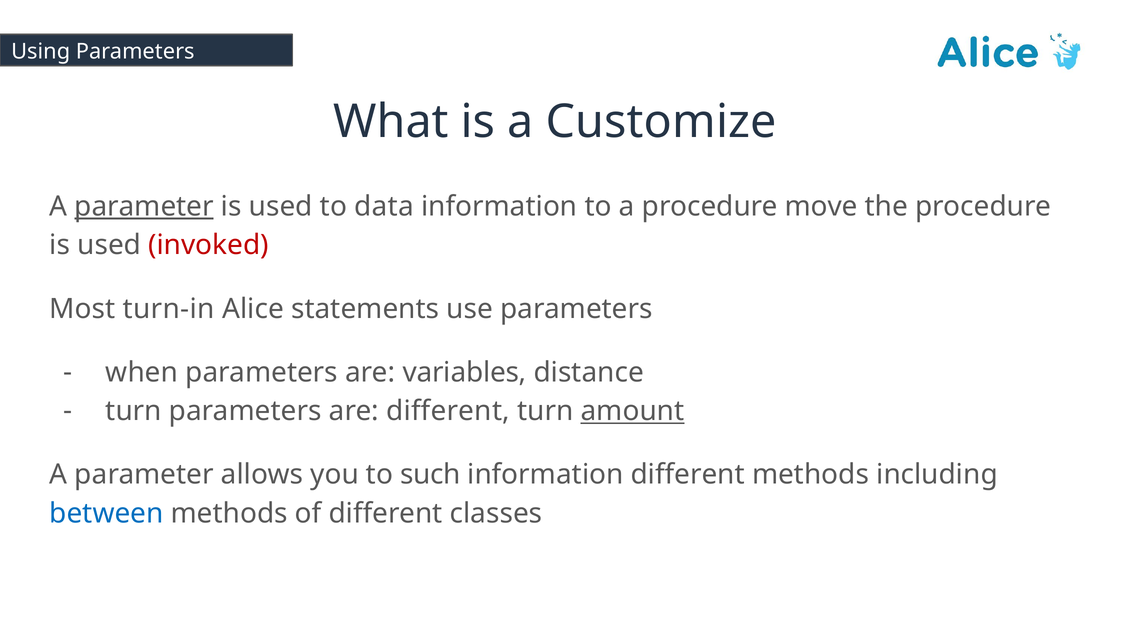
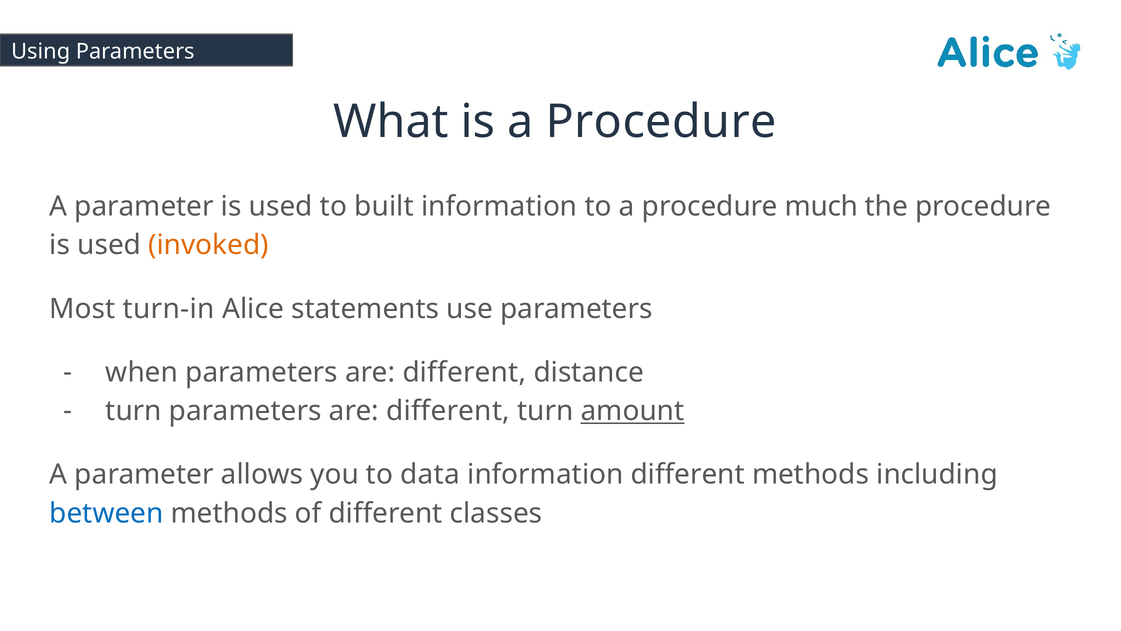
is a Customize: Customize -> Procedure (661, 122)
parameter underline: present -> none (144, 206)
data: data -> built (384, 206)
move: move -> much (821, 206)
invoked colour: red -> orange (208, 245)
variables: variables -> different (464, 372)
such: such -> data (430, 474)
